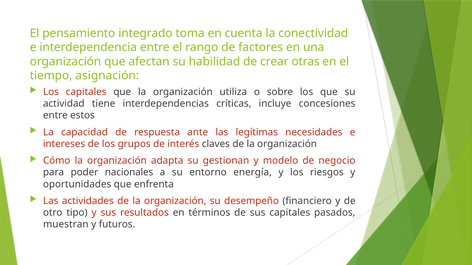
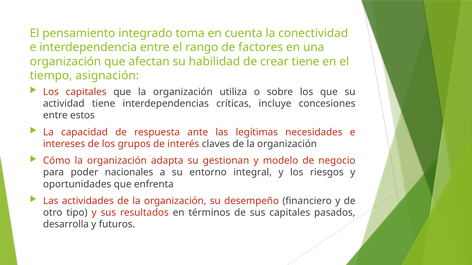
crear otras: otras -> tiene (306, 62)
energía: energía -> integral (253, 173)
muestran: muestran -> desarrolla (66, 225)
